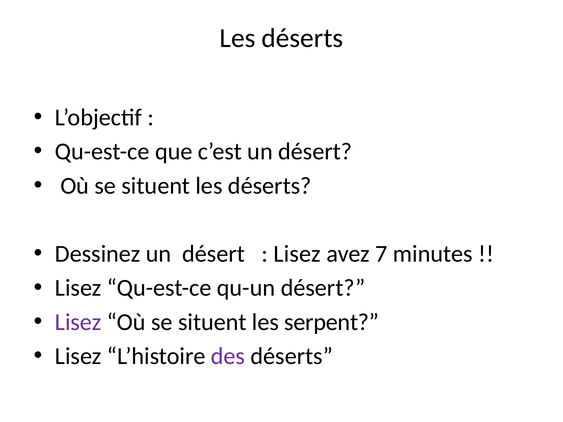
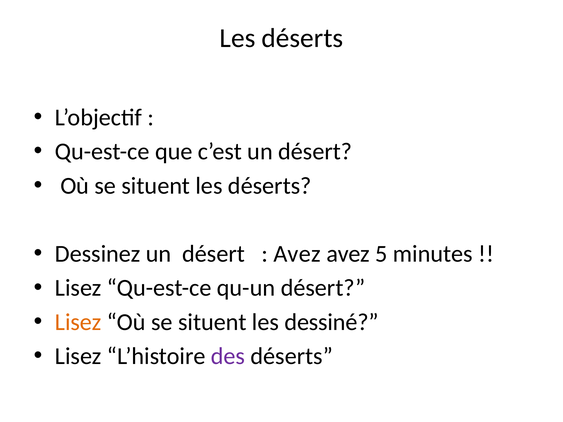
Lisez: Lisez -> Avez (297, 254)
7: 7 -> 5 (381, 254)
Lisez colour: purple -> orange (78, 322)
serpent: serpent -> dessiné (332, 322)
